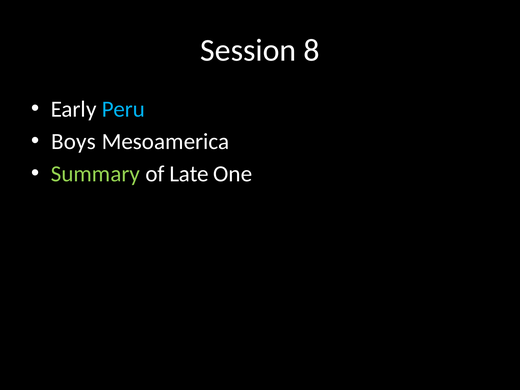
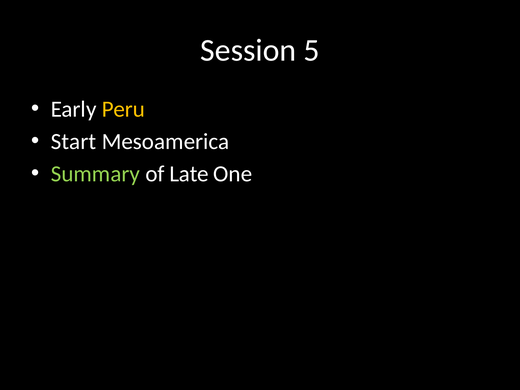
8: 8 -> 5 (311, 50)
Peru colour: light blue -> yellow (123, 109)
Boys: Boys -> Start (74, 141)
